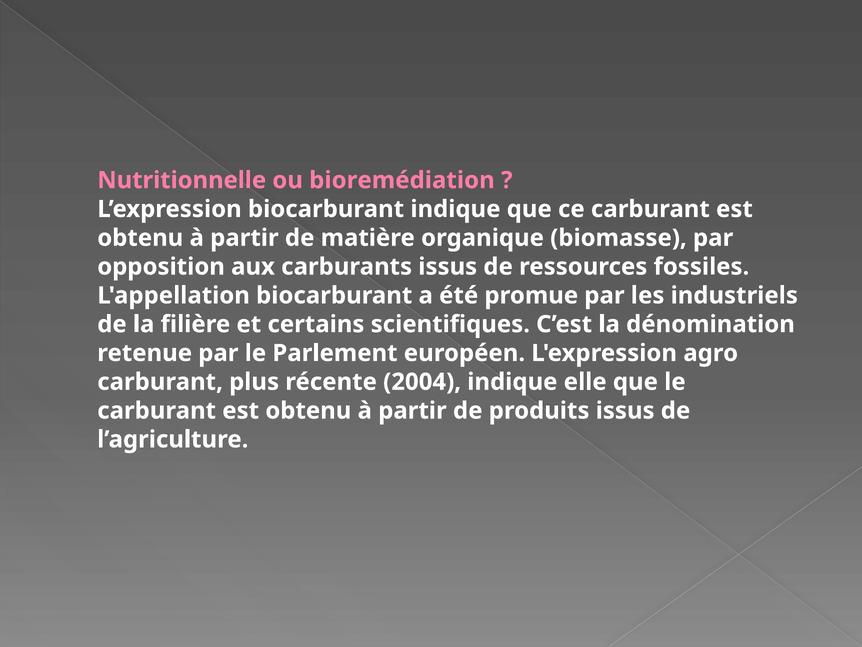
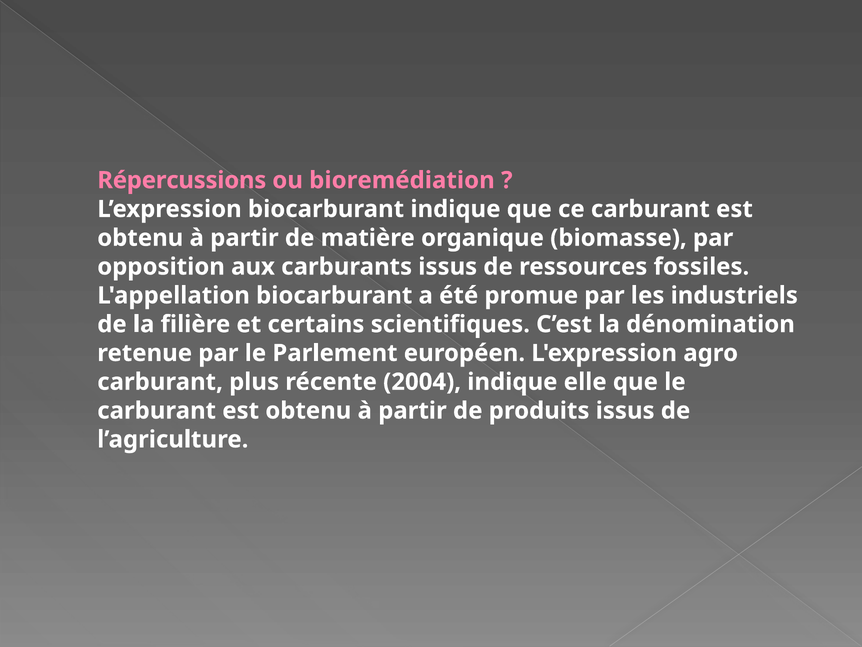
Nutritionnelle: Nutritionnelle -> Répercussions (182, 180)
